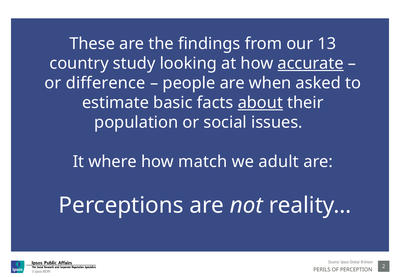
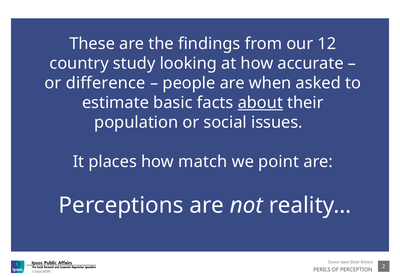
13: 13 -> 12 (327, 44)
accurate underline: present -> none (311, 63)
where: where -> places (113, 162)
adult: adult -> point (279, 162)
